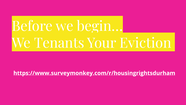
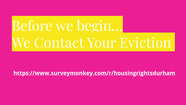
Tenants: Tenants -> Contact (59, 43)
